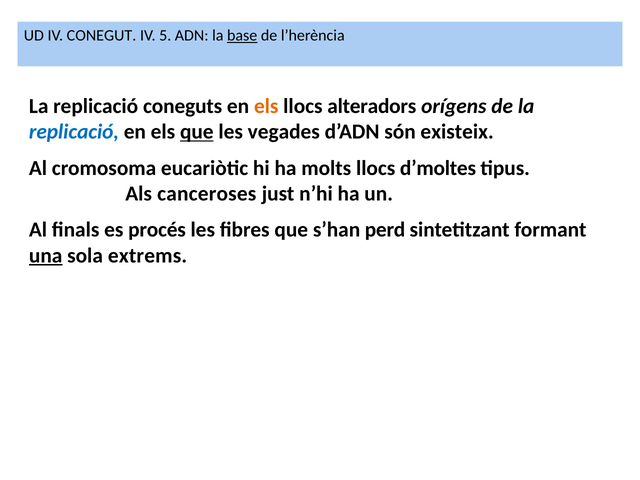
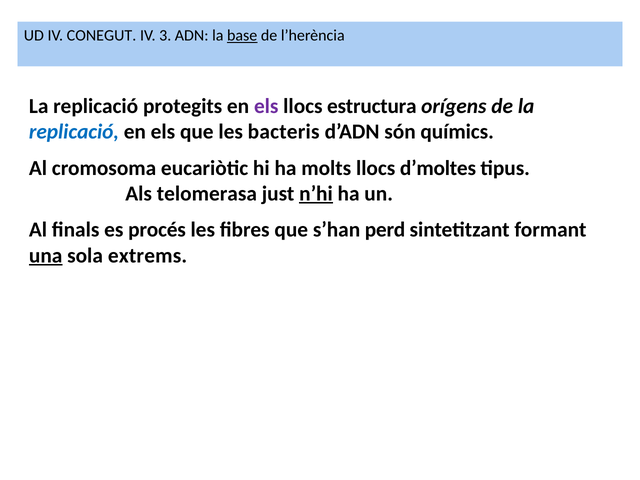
5: 5 -> 3 (165, 36)
coneguts: coneguts -> protegits (183, 106)
els colour: orange -> purple (266, 106)
alteradors: alteradors -> estructura (372, 106)
que underline: present -> none (197, 132)
vegades: vegades -> bacteris (284, 132)
existeix: existeix -> químics (457, 132)
canceroses: canceroses -> telomerasa (207, 194)
n’hi underline: none -> present (316, 194)
